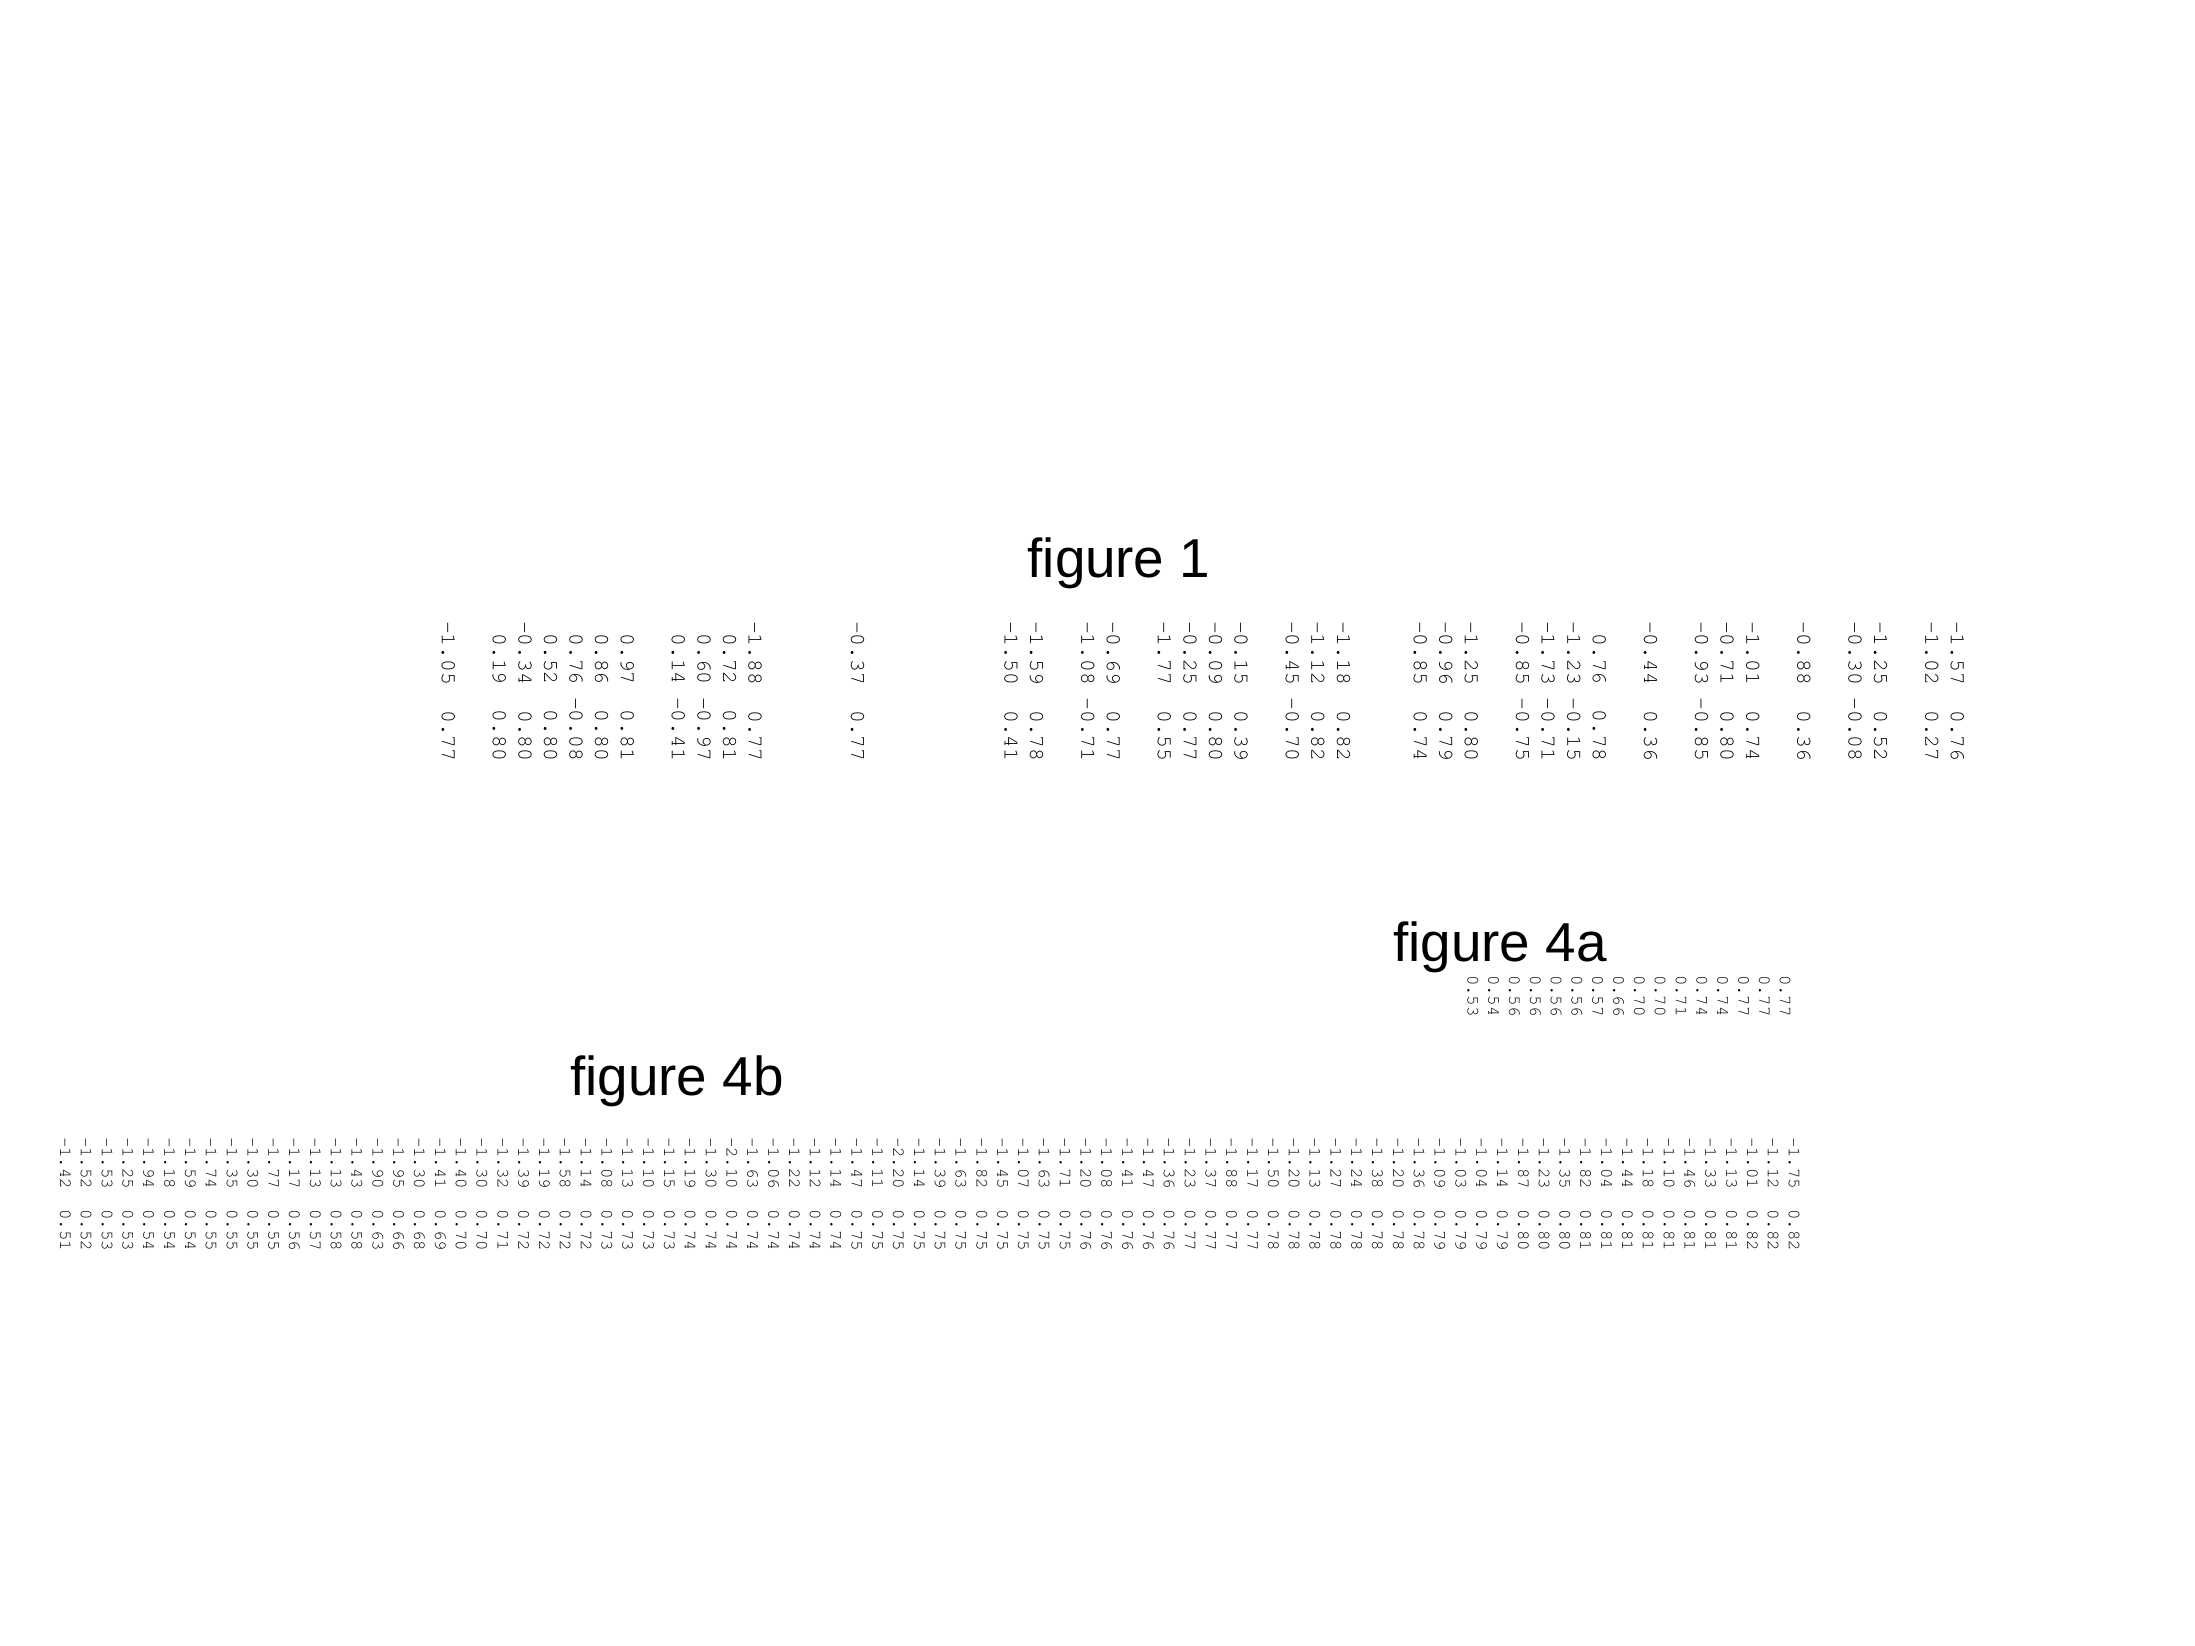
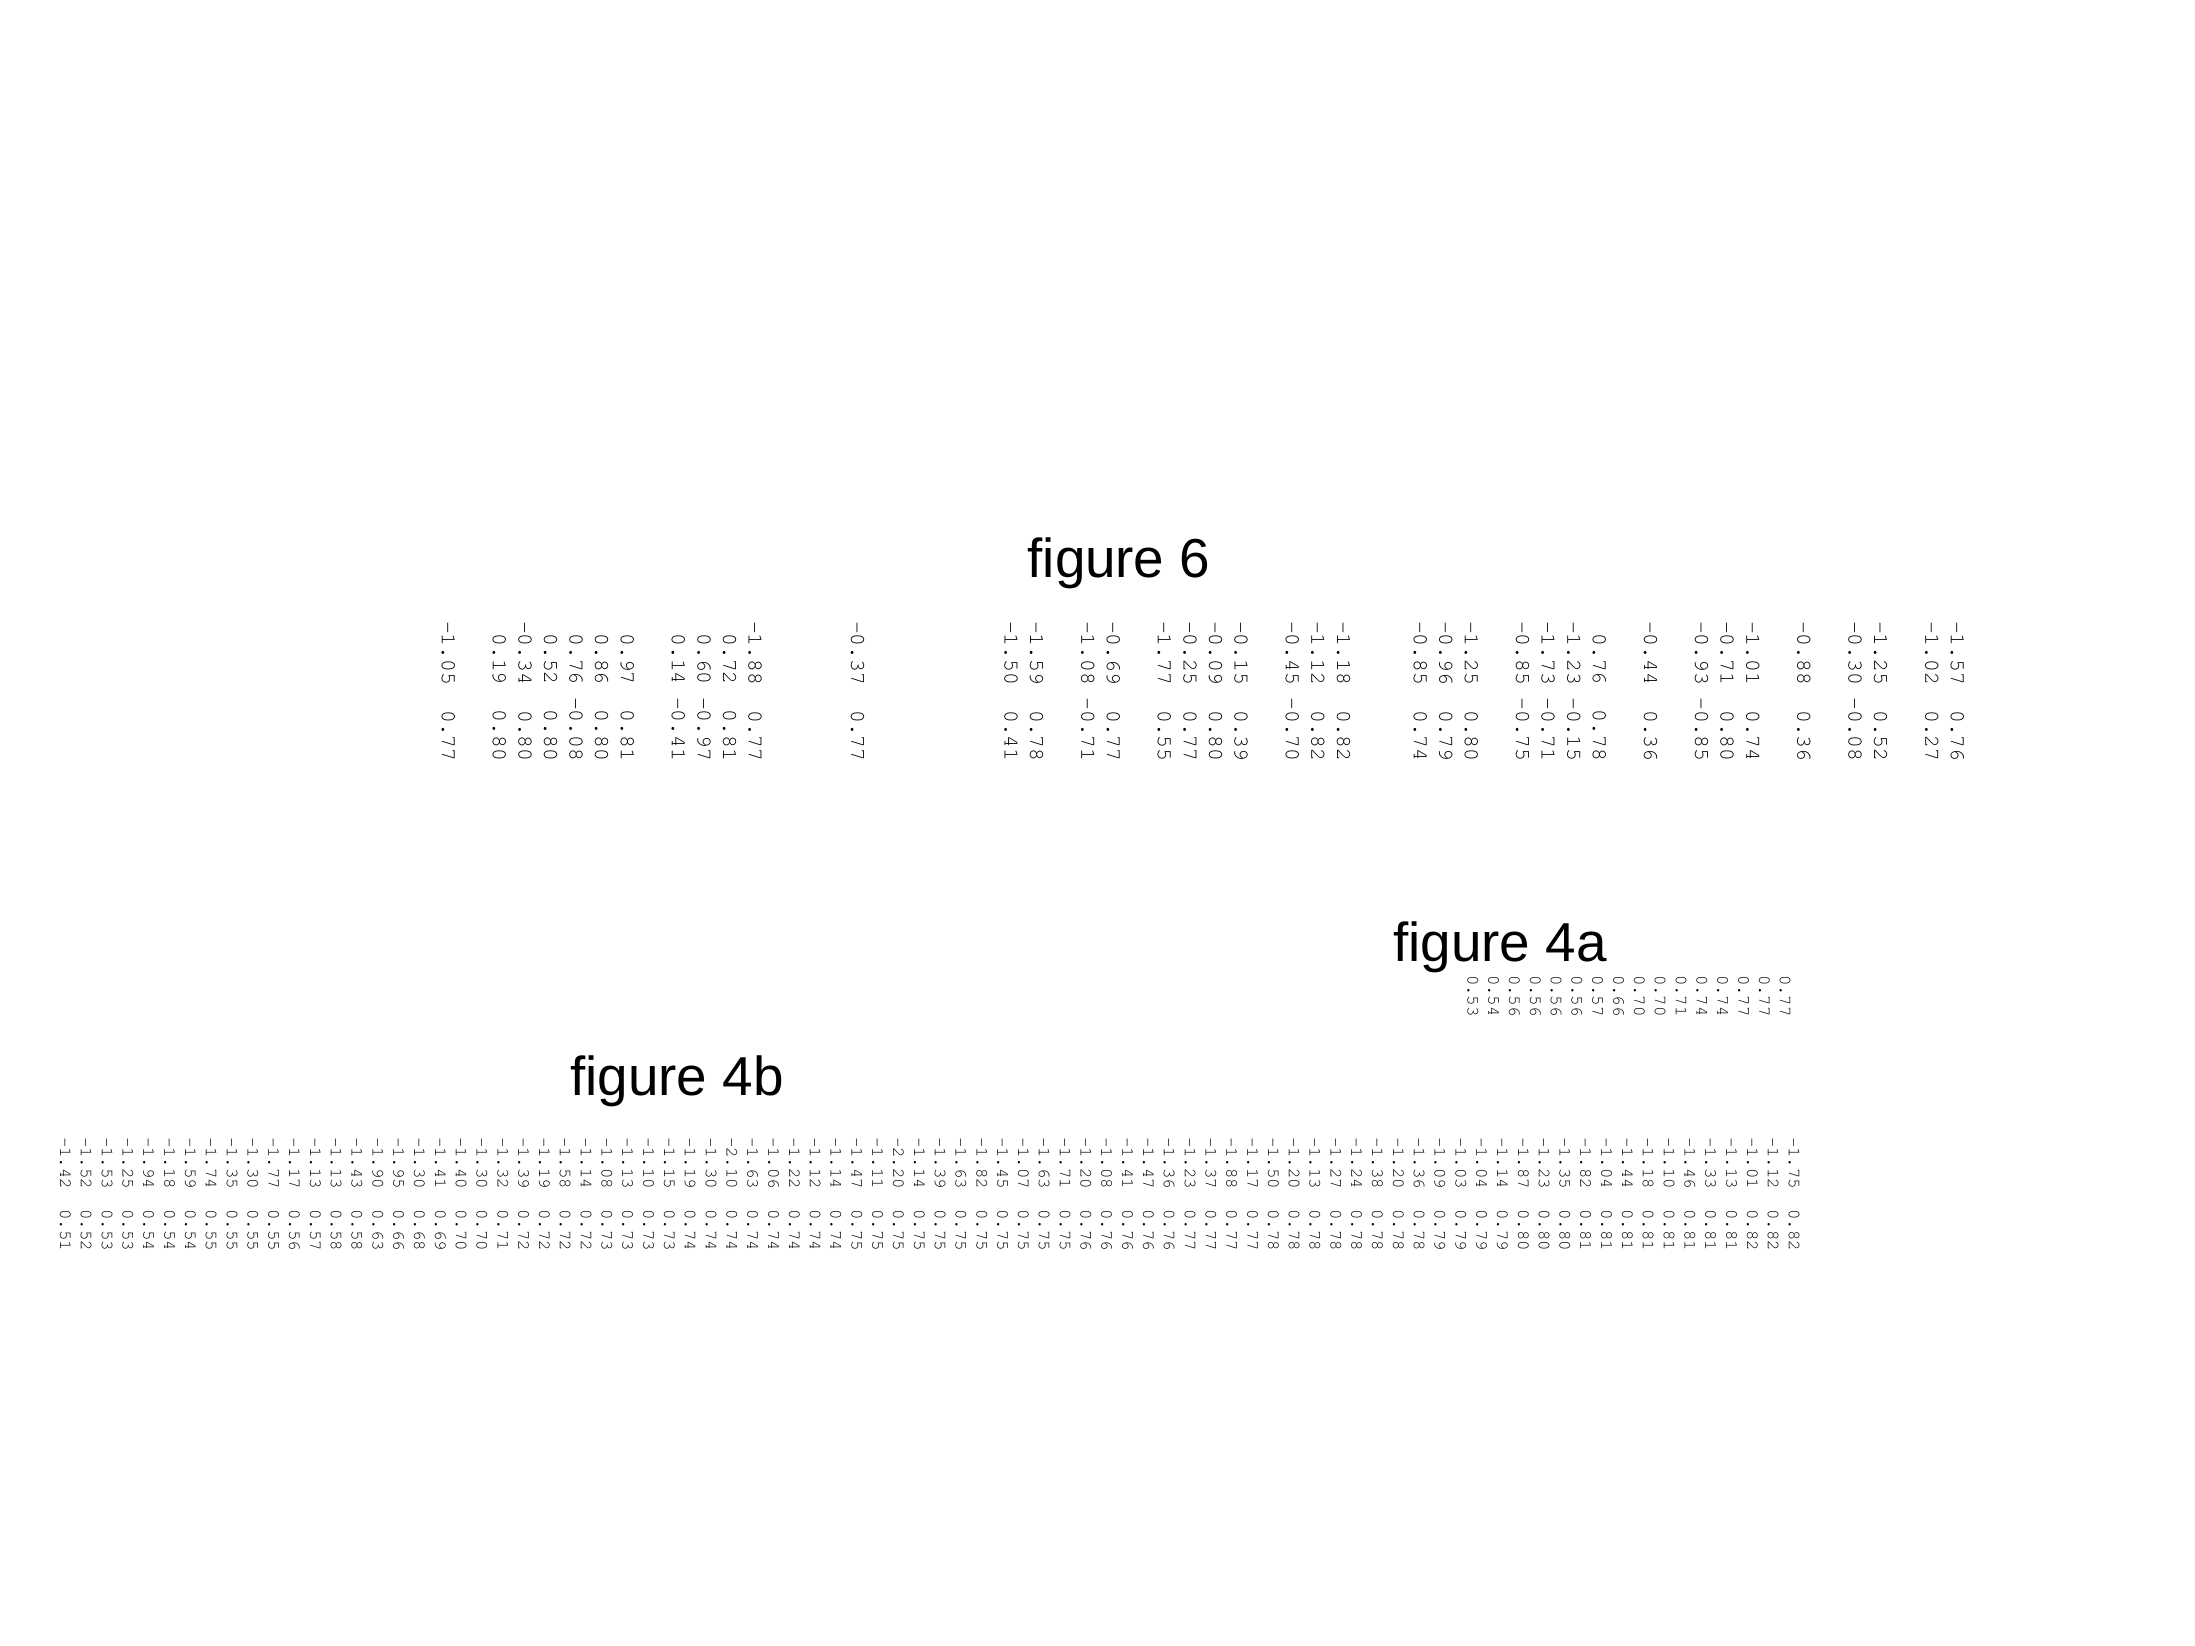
figure 1: 1 -> 6 (1195, 560)
